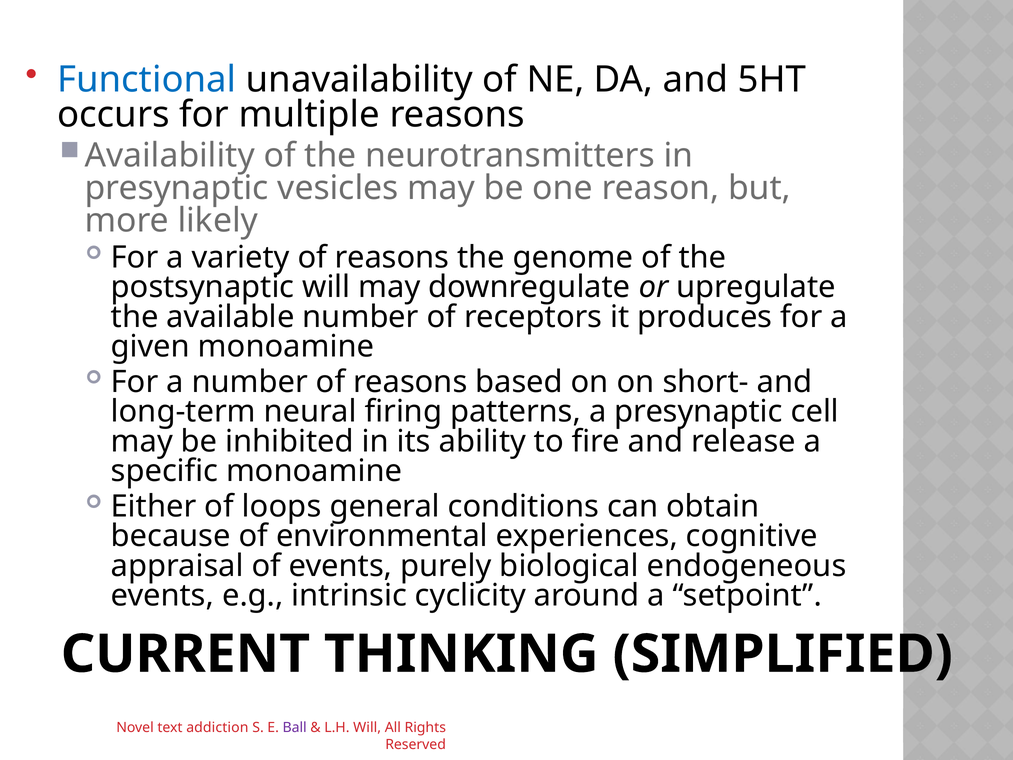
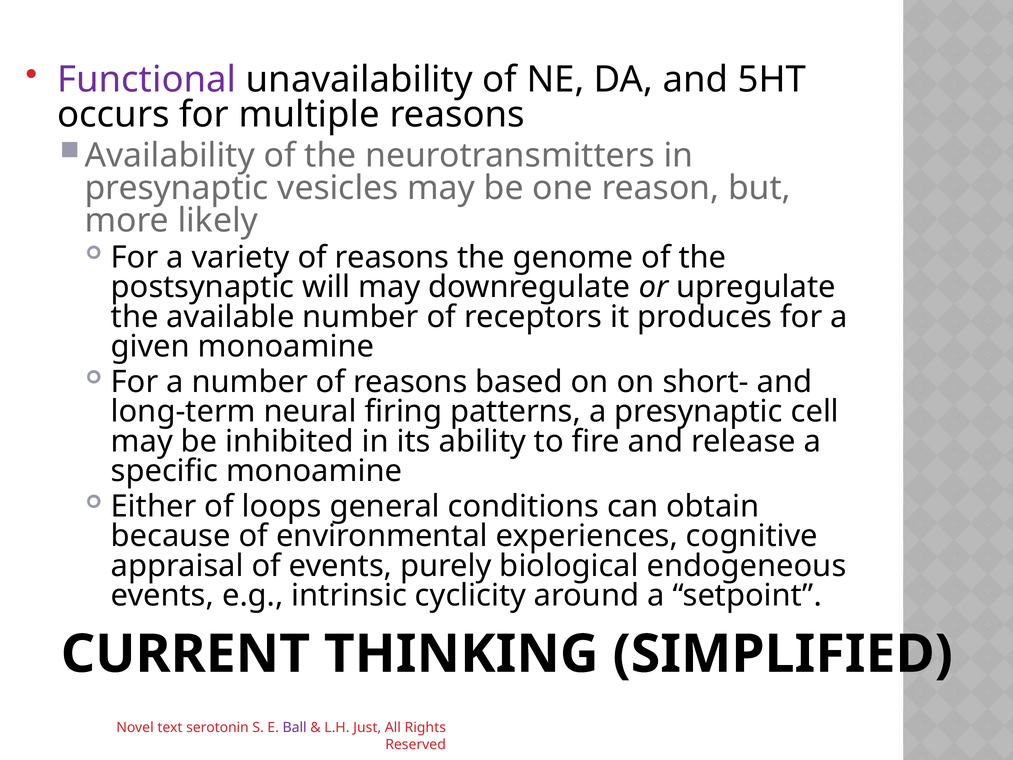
Functional colour: blue -> purple (147, 80)
addiction: addiction -> serotonin (217, 727)
L.H Will: Will -> Just (367, 727)
